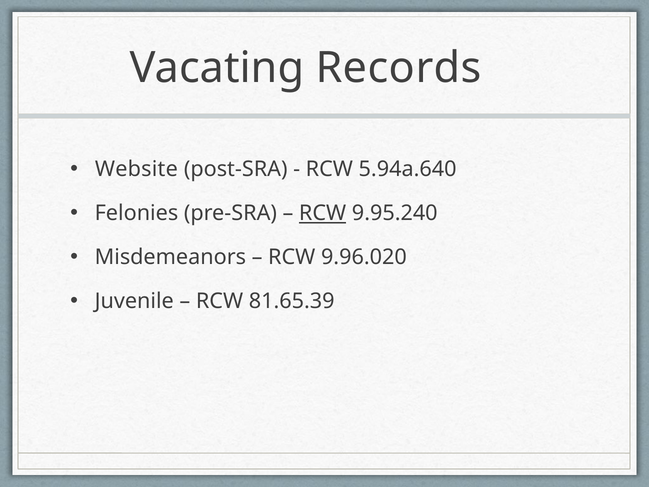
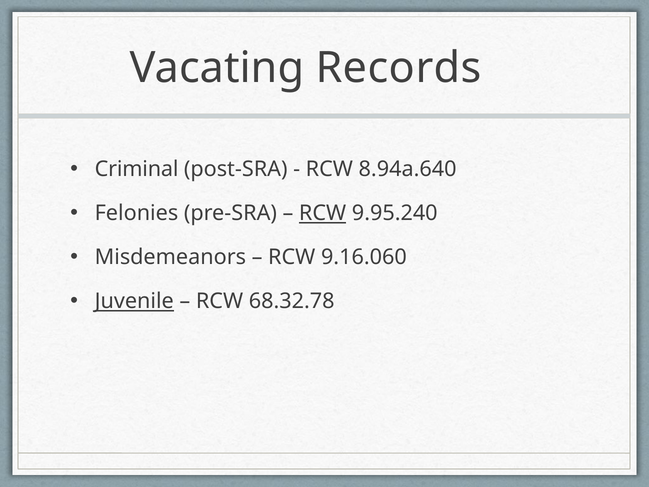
Website: Website -> Criminal (137, 169)
5.94a.640: 5.94a.640 -> 8.94a.640 (408, 169)
9.96.020: 9.96.020 -> 9.16.060 (364, 257)
Juvenile underline: none -> present (134, 301)
81.65.39: 81.65.39 -> 68.32.78 (292, 301)
